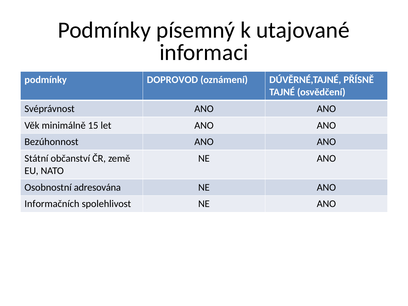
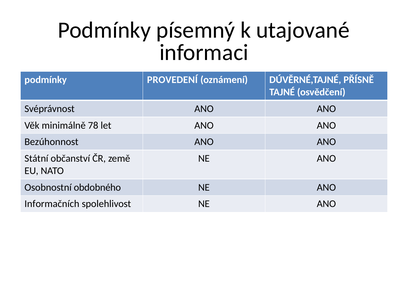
DOPROVOD: DOPROVOD -> PROVEDENÍ (172, 80)
15: 15 -> 78 (93, 125)
adresována: adresována -> obdobného (97, 187)
